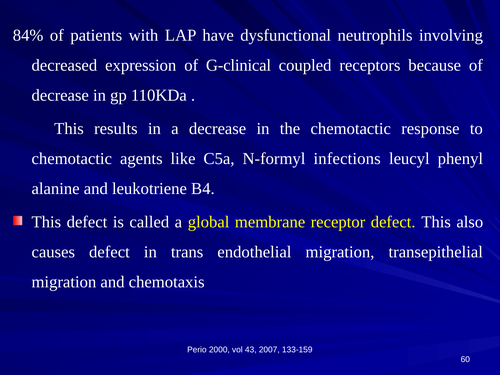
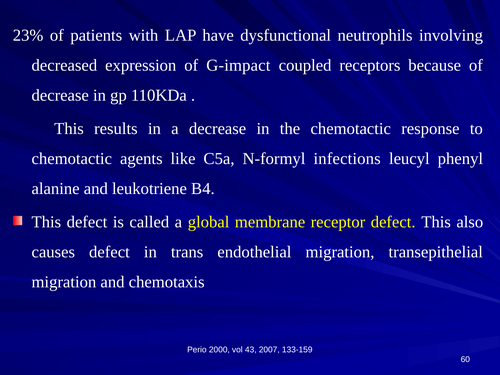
84%: 84% -> 23% (28, 35)
G-clinical: G-clinical -> G-impact (238, 65)
